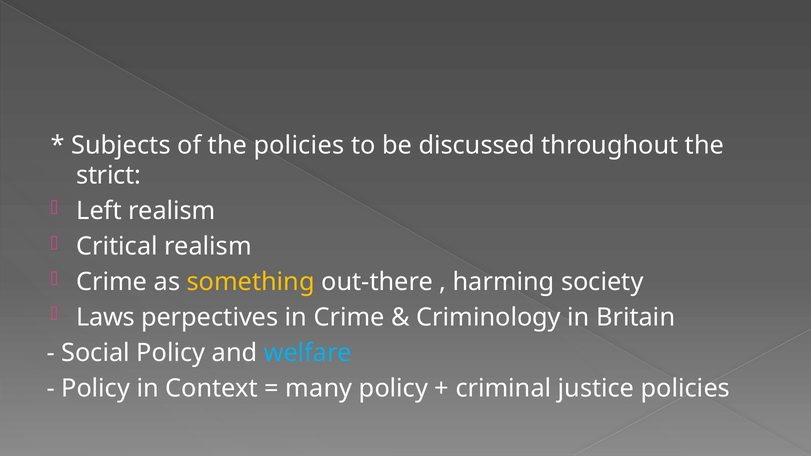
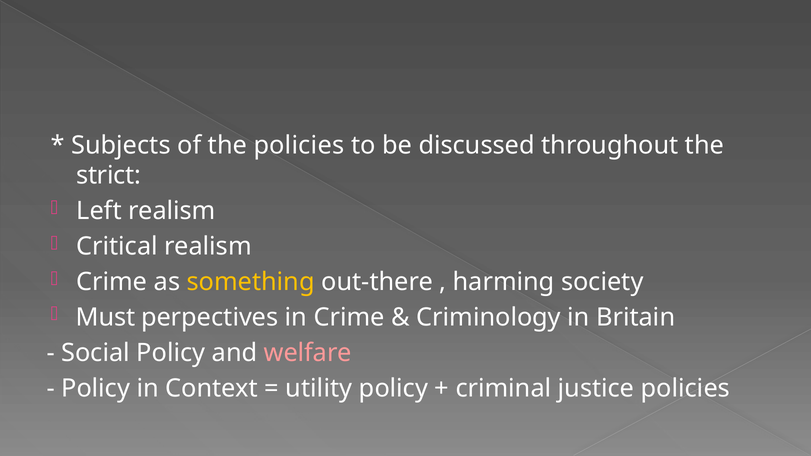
Laws: Laws -> Must (106, 318)
welfare colour: light blue -> pink (308, 353)
many: many -> utility (319, 389)
